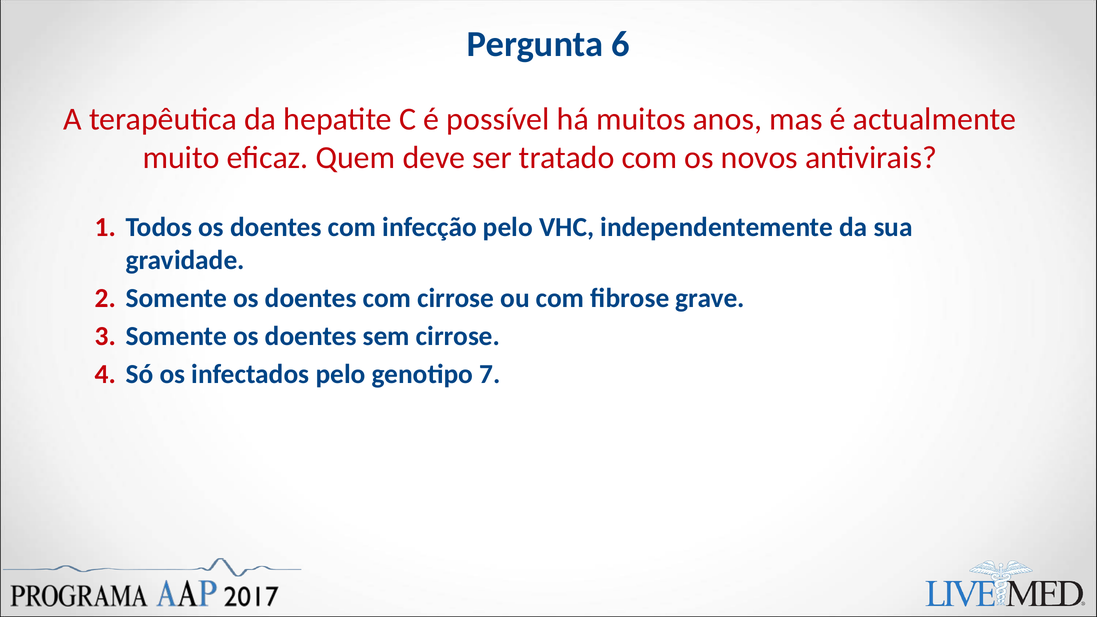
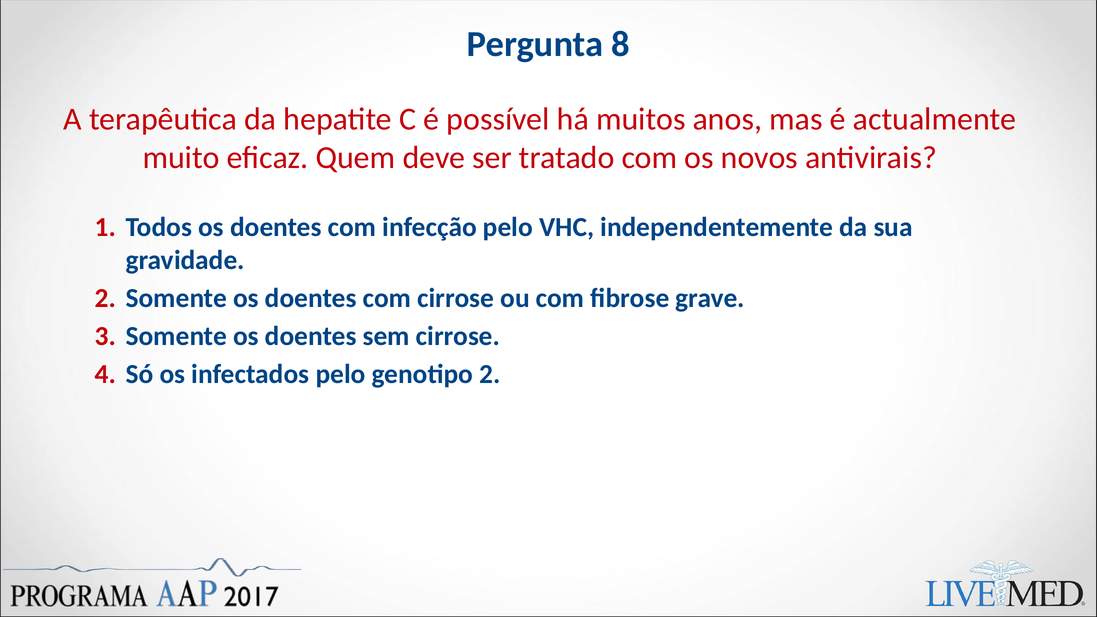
6: 6 -> 8 (621, 44)
genotipo 7: 7 -> 2 (490, 374)
